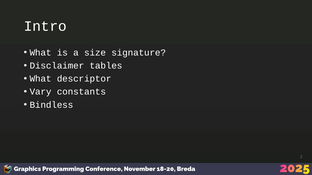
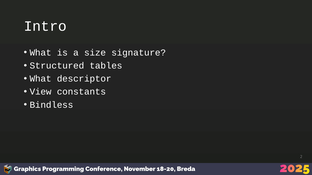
Disclaimer: Disclaimer -> Structured (57, 66)
Vary: Vary -> View (41, 92)
